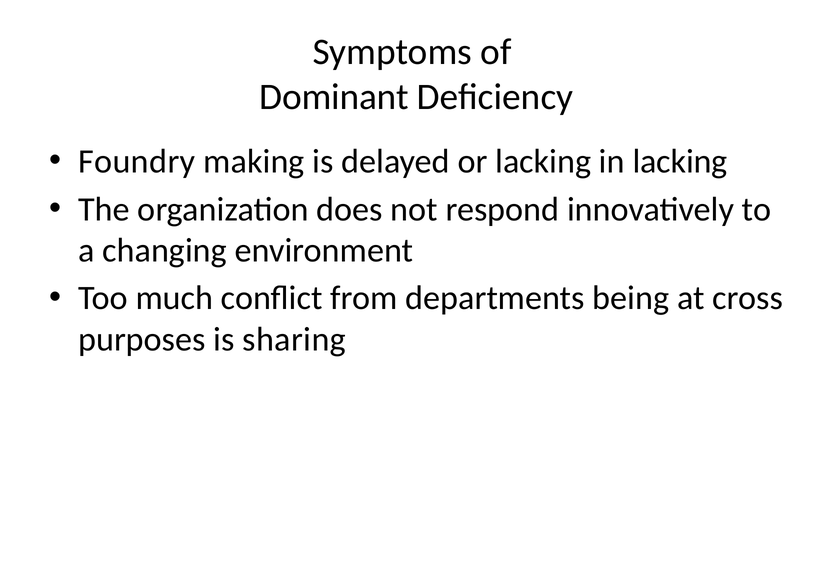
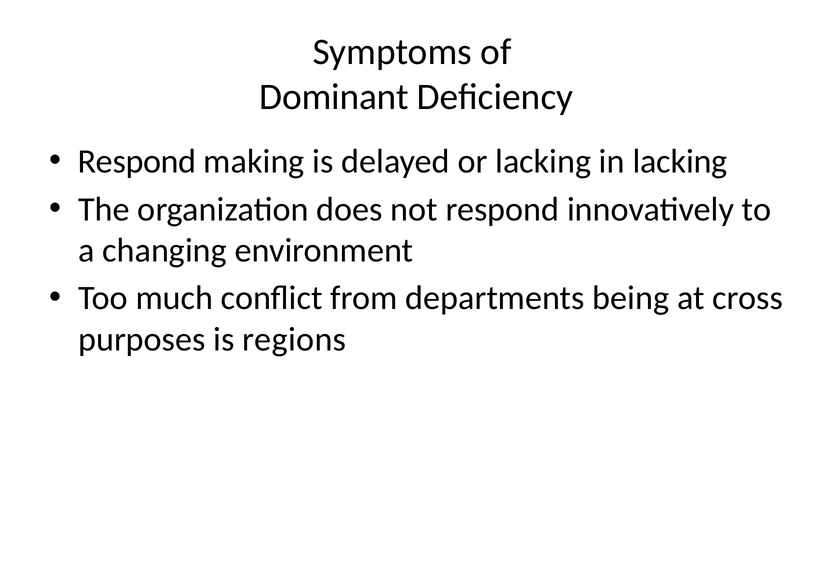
Foundry: Foundry -> Respond (137, 161)
sharing: sharing -> regions (294, 339)
